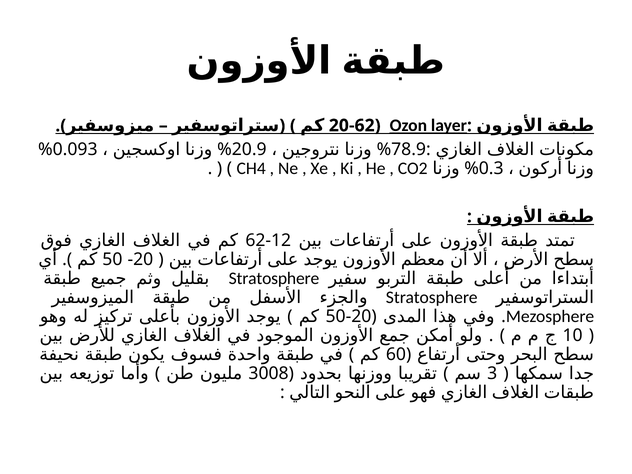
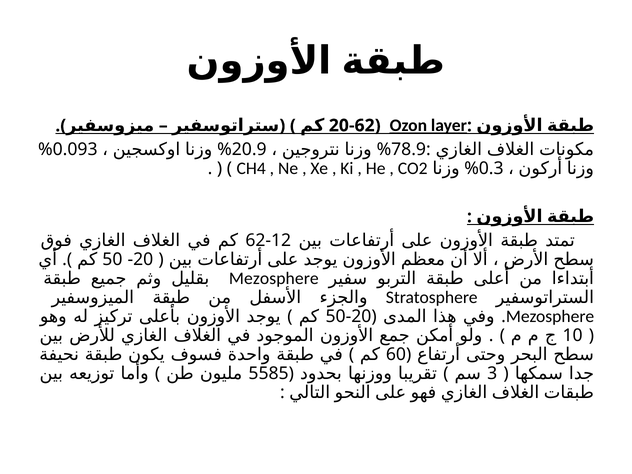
Stratosphere: Stratosphere -> Mezosphere (274, 278)
3008: 3008 -> 5585 (269, 373)
